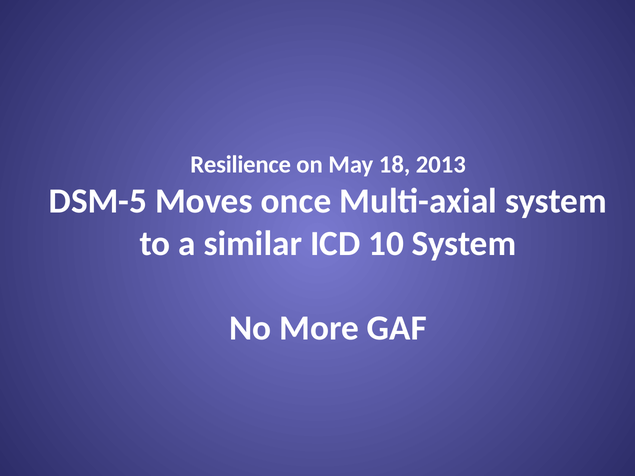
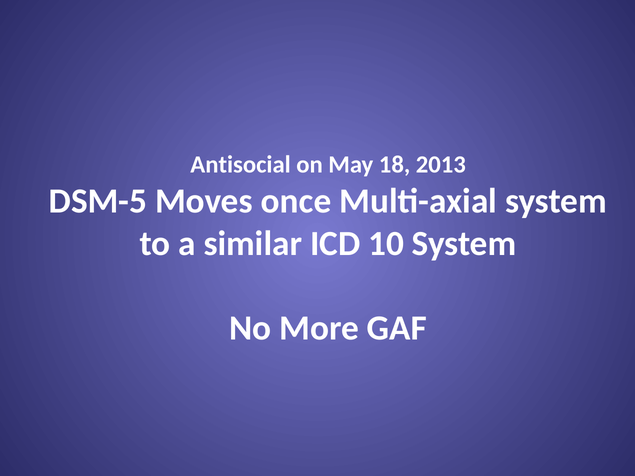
Resilience: Resilience -> Antisocial (241, 165)
